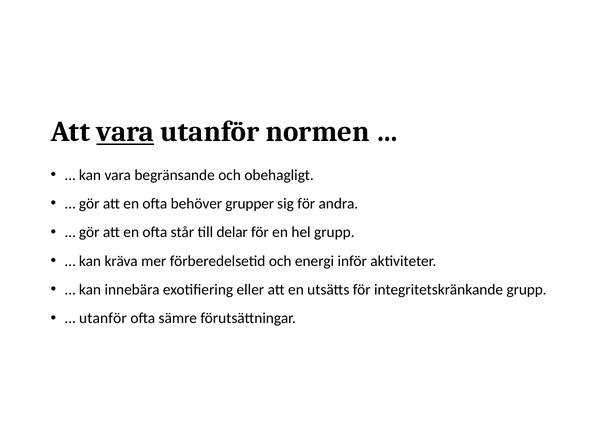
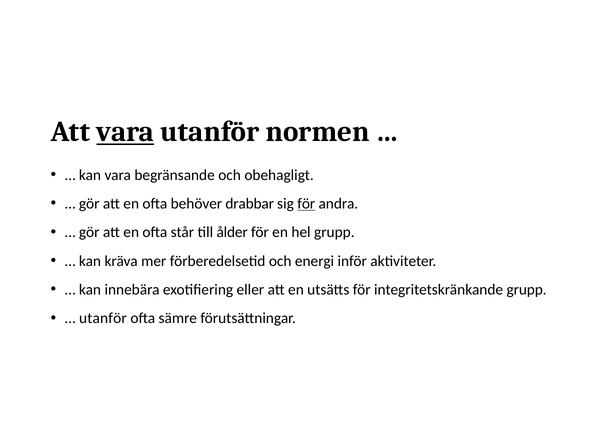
grupper: grupper -> drabbar (250, 204)
för underline: none -> present (306, 204)
delar: delar -> ålder (232, 232)
